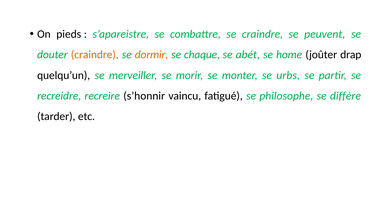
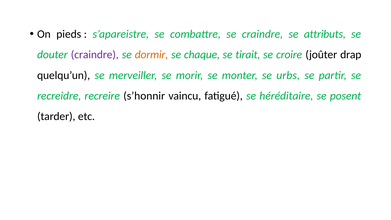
peuvent: peuvent -> attributs (325, 34)
craindre colour: orange -> purple (95, 55)
abét: abét -> tirait (248, 55)
home: home -> croire (289, 55)
philosophe: philosophe -> héréditaire (286, 96)
diffère: diffère -> posent (346, 96)
